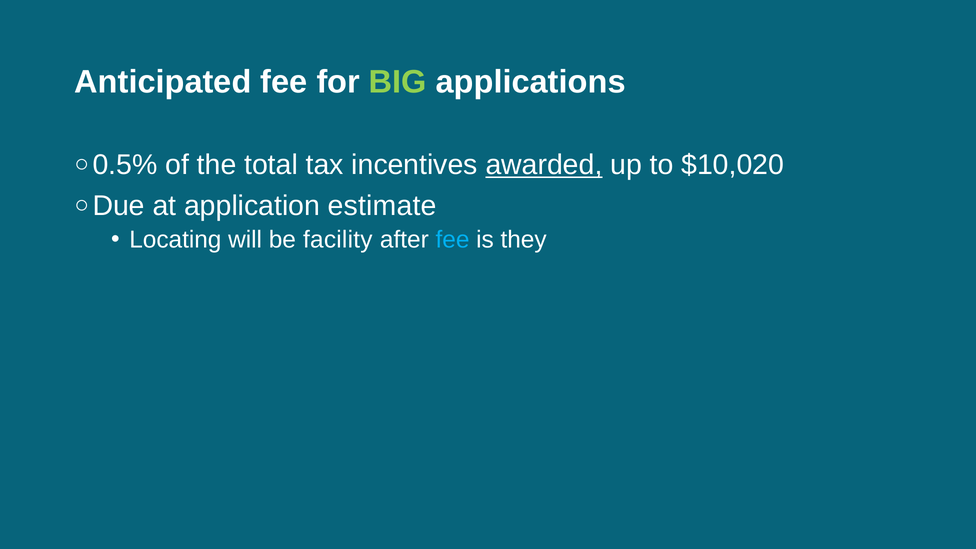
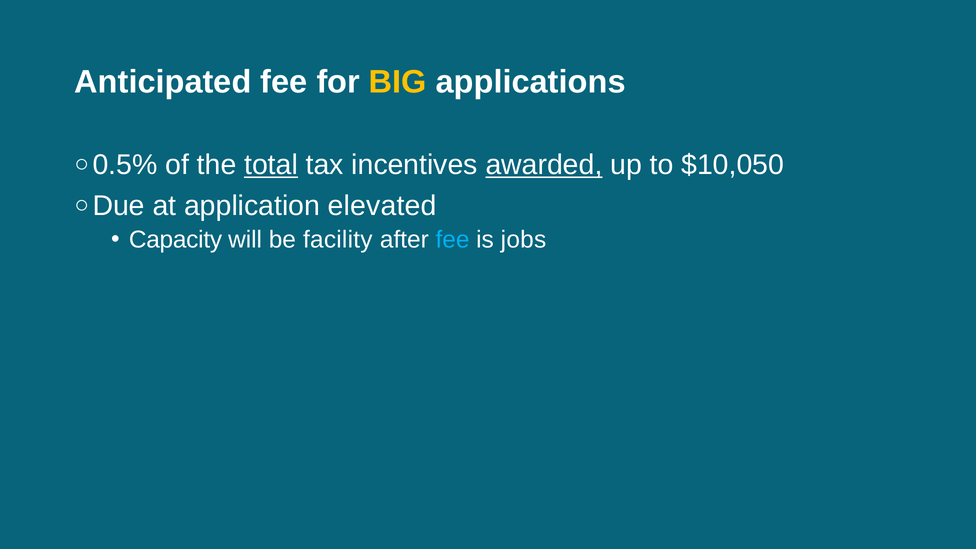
BIG colour: light green -> yellow (398, 82)
total underline: none -> present (271, 165)
$10,020: $10,020 -> $10,050 (733, 165)
estimate: estimate -> elevated (382, 206)
Locating: Locating -> Capacity (175, 240)
they: they -> jobs (523, 240)
